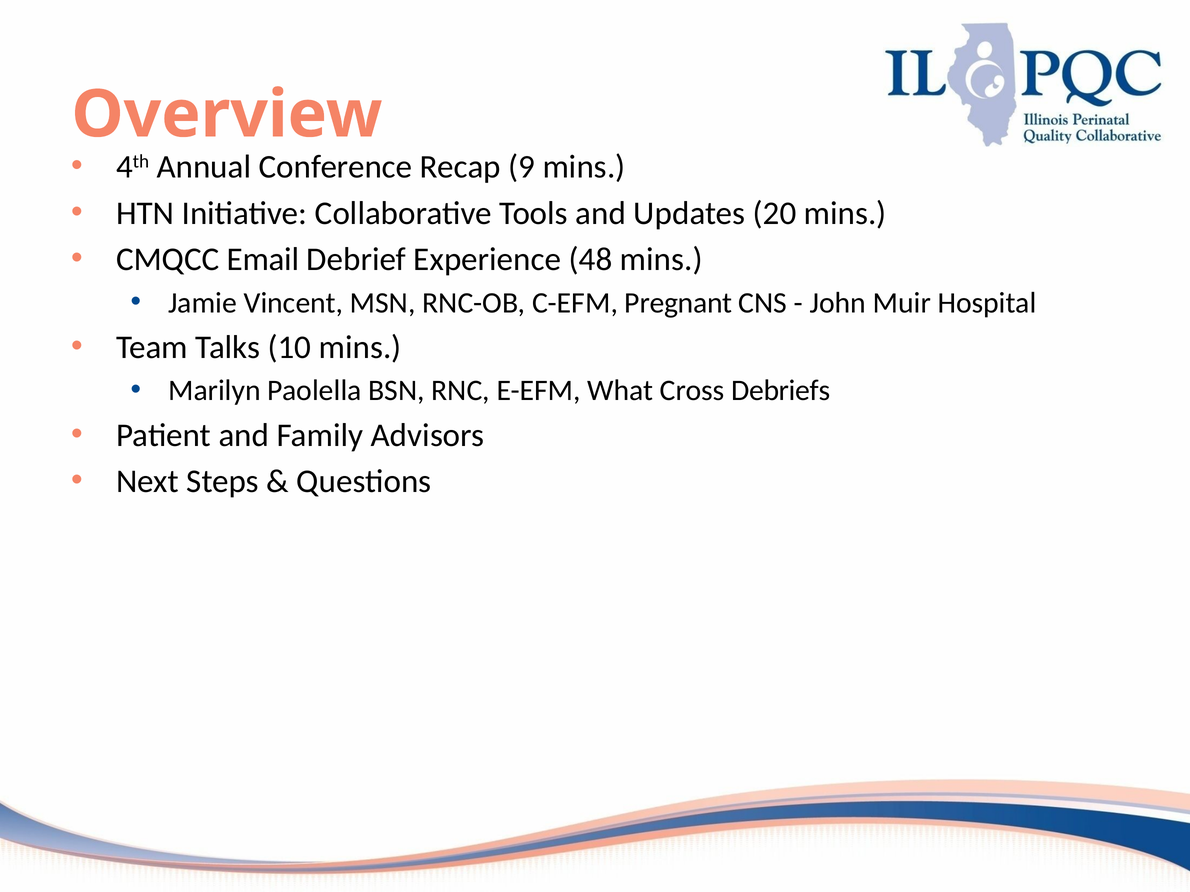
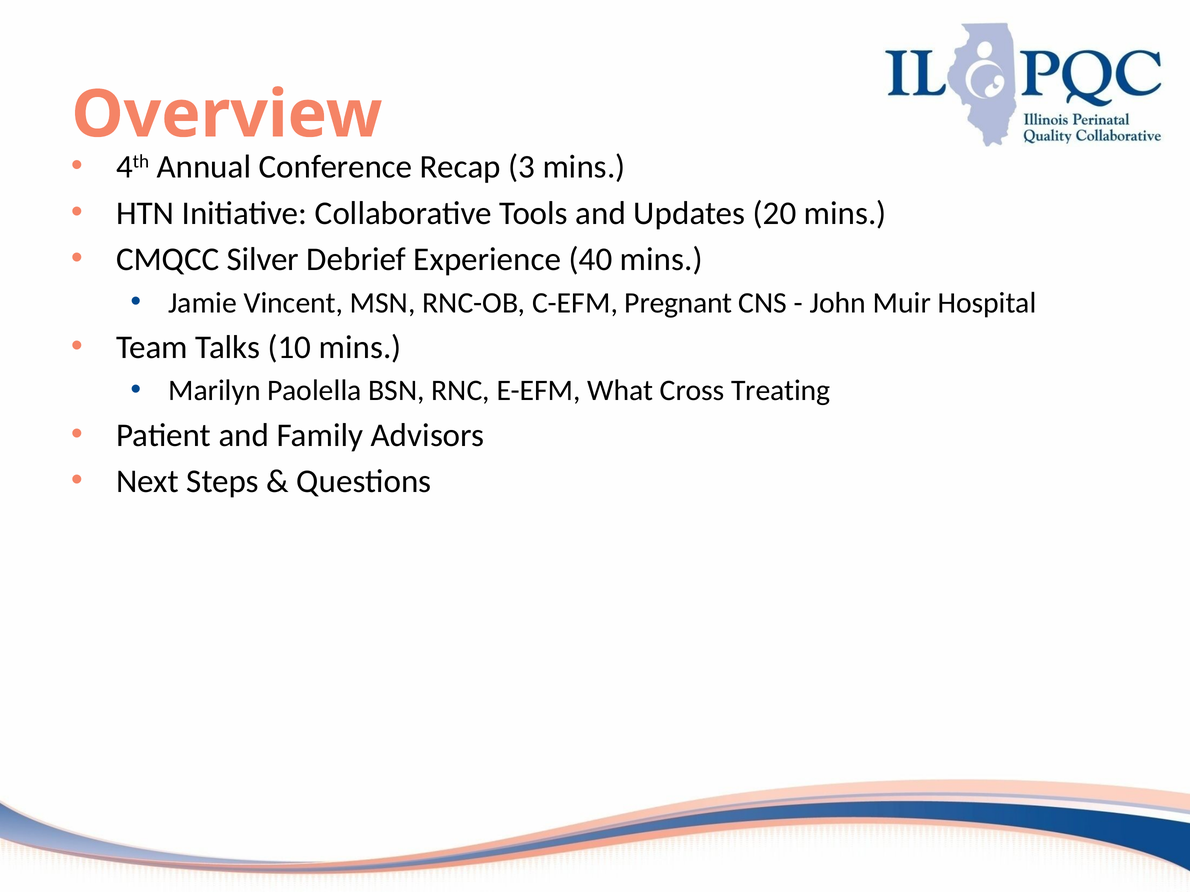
9: 9 -> 3 (522, 167)
Email: Email -> Silver (263, 260)
48: 48 -> 40 (591, 260)
Debriefs: Debriefs -> Treating (781, 391)
